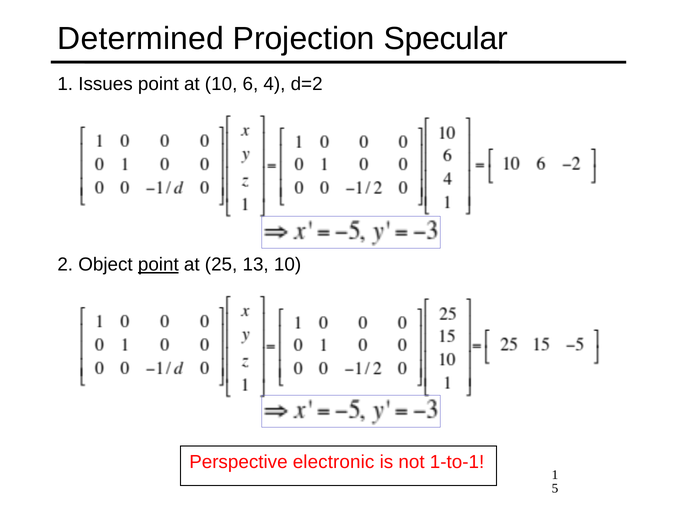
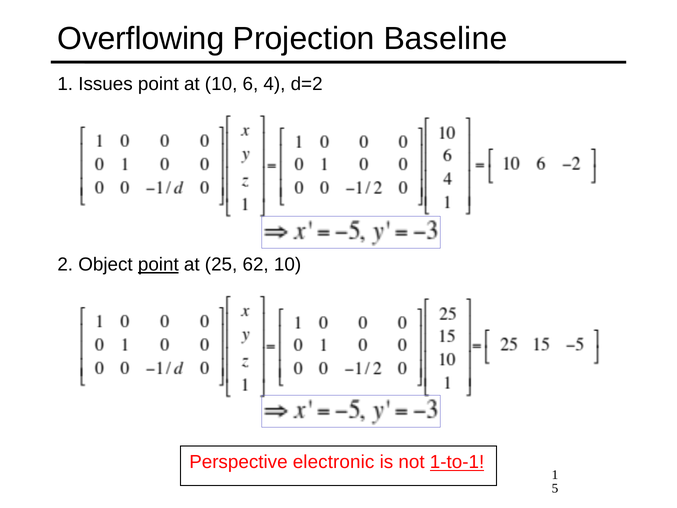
Determined: Determined -> Overflowing (141, 39)
Specular: Specular -> Baseline (445, 39)
13: 13 -> 62 (256, 265)
1-to-1 underline: none -> present (457, 462)
